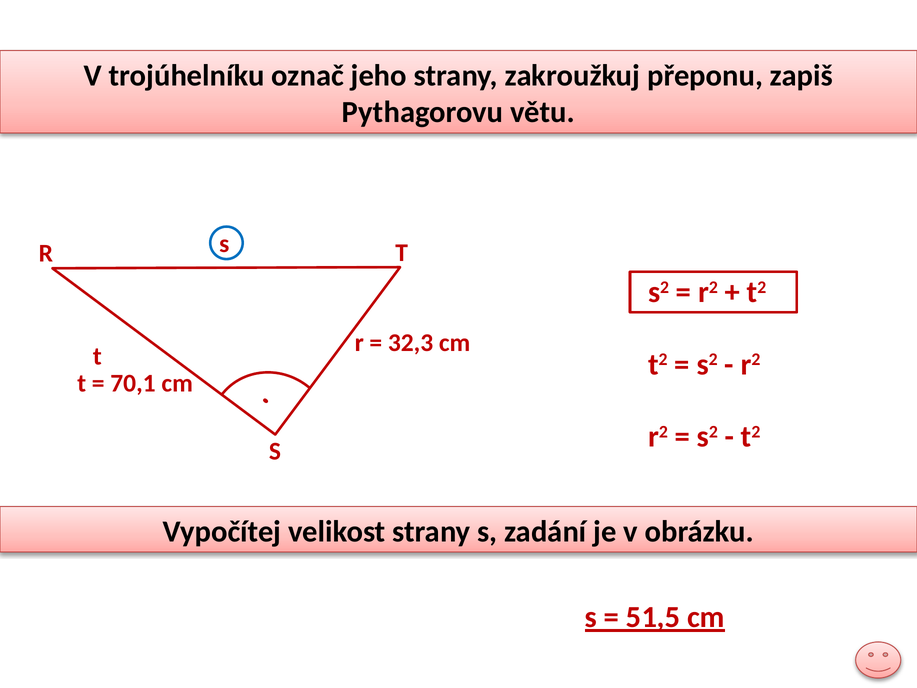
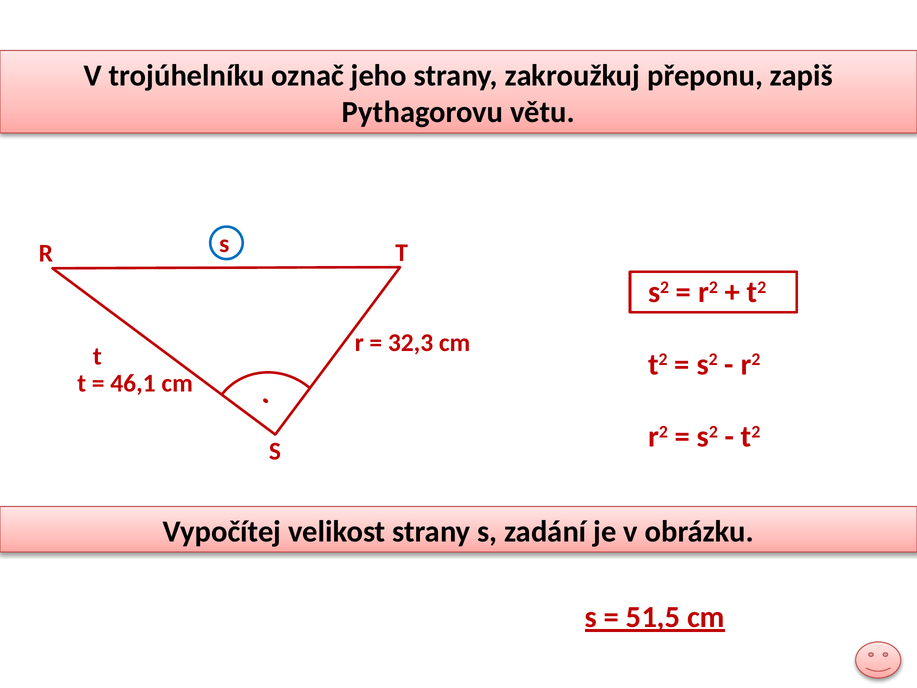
70,1: 70,1 -> 46,1 (133, 383)
